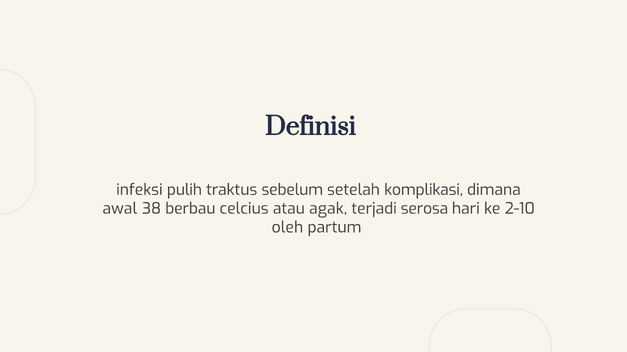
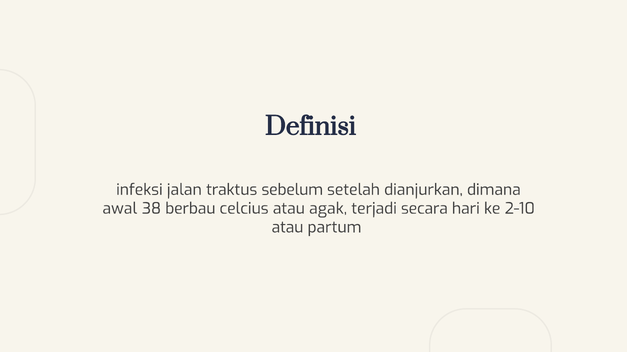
pulih: pulih -> jalan (184, 190)
komplikasi: komplikasi -> dianjurkan (423, 190)
serosa: serosa -> secara (424, 209)
oleh: oleh -> atau (288, 228)
